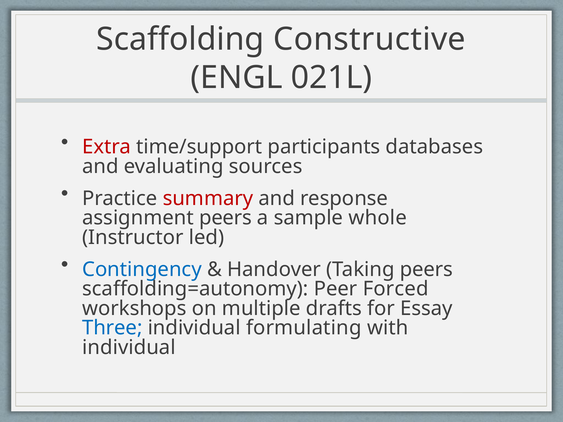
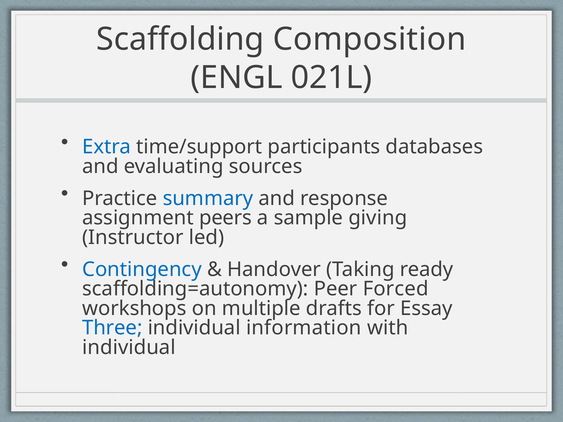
Constructive: Constructive -> Composition (369, 39)
Extra colour: red -> blue (107, 147)
summary colour: red -> blue (208, 198)
whole: whole -> giving (378, 218)
Taking peers: peers -> ready (426, 270)
formulating: formulating -> information (304, 328)
